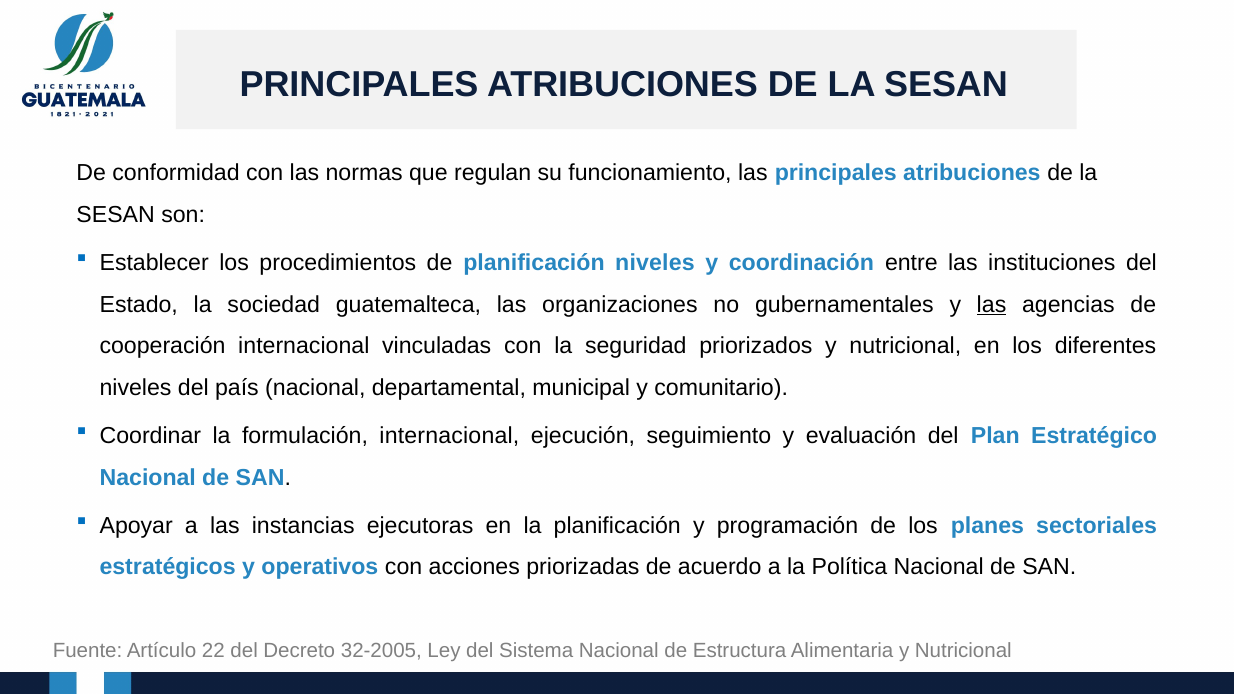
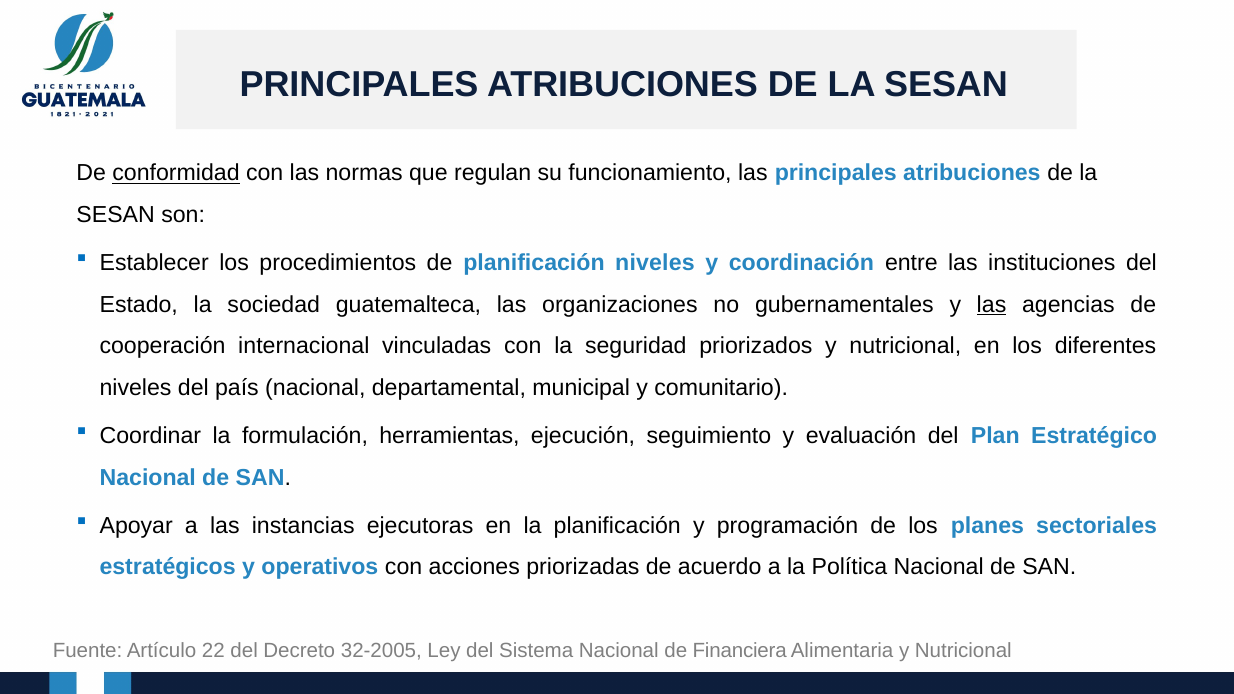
conformidad underline: none -> present (176, 173)
formulación internacional: internacional -> herramientas (450, 436)
Estructura: Estructura -> Financiera (740, 651)
